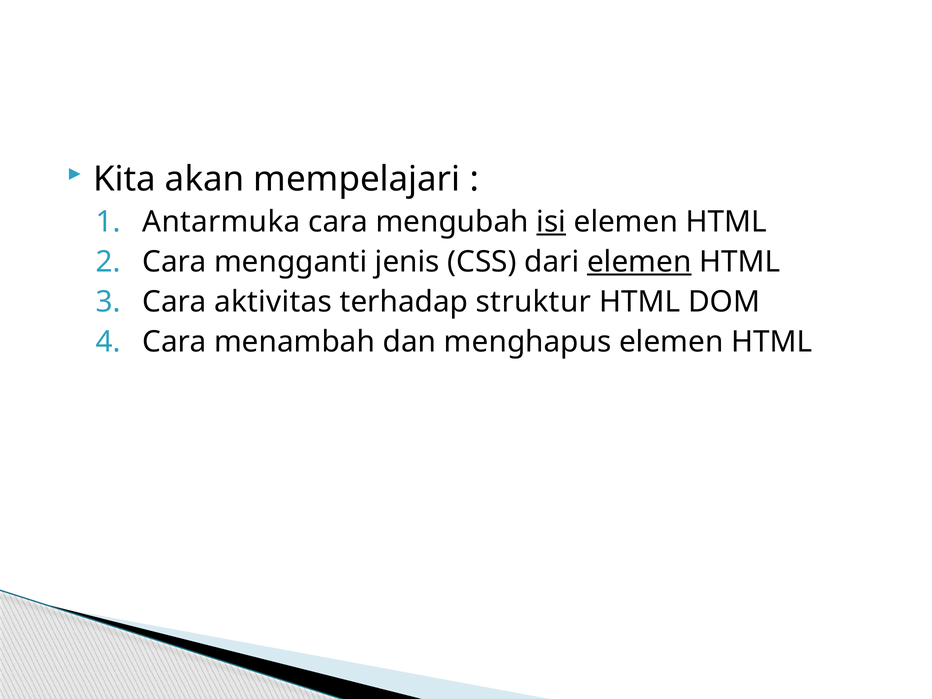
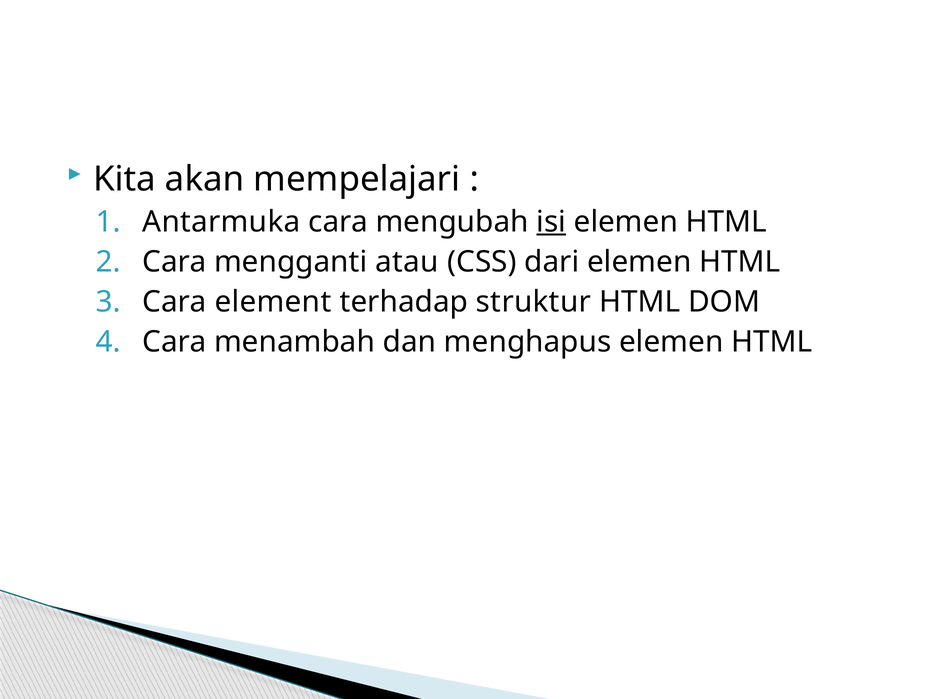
jenis: jenis -> atau (407, 262)
elemen underline: present -> none (639, 262)
aktivitas: aktivitas -> element (273, 302)
